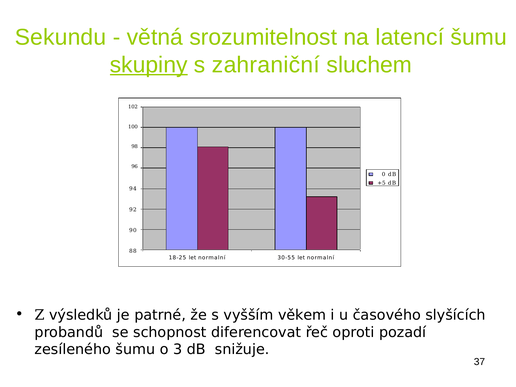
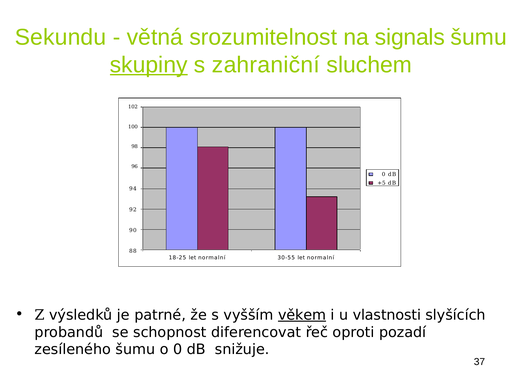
latencí: latencí -> signals (410, 37)
věkem underline: none -> present (302, 315)
časového: časového -> vlastnosti (387, 315)
o 3: 3 -> 0 (178, 349)
